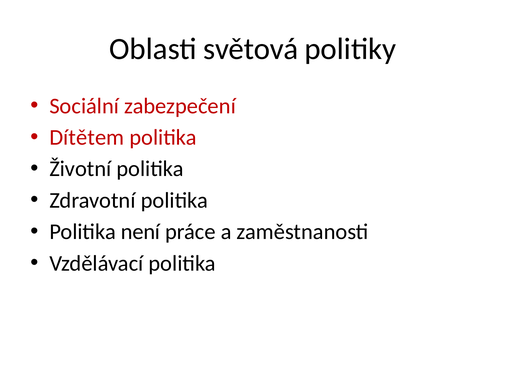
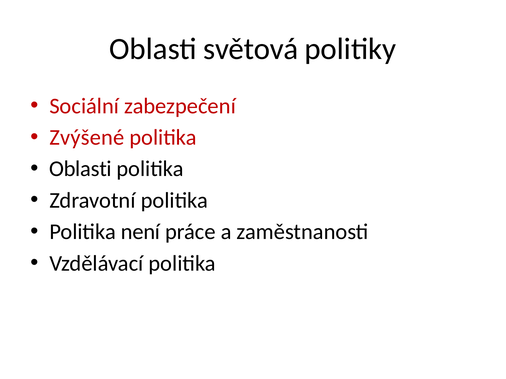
Dítětem: Dítětem -> Zvýšené (87, 138)
Životní: Životní -> Oblasti (80, 169)
